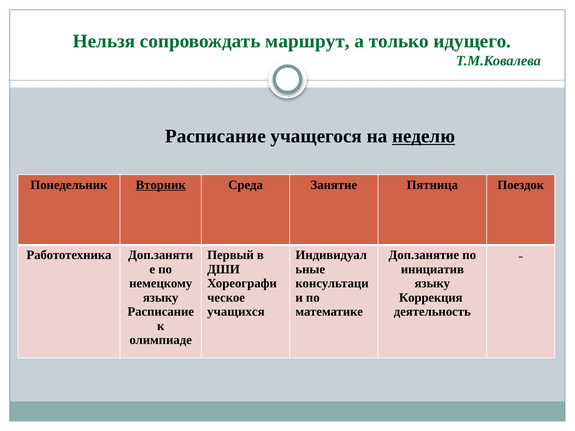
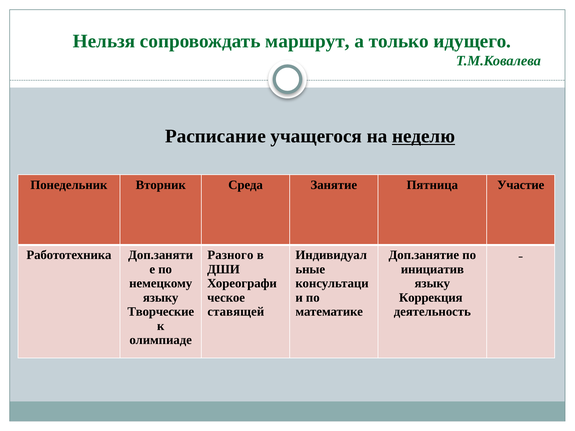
Вторник underline: present -> none (161, 185)
Поездок: Поездок -> Участие (521, 185)
Первый: Первый -> Разного (230, 255)
Расписание: Расписание -> Творческие (161, 312)
учащихся: учащихся -> ставящей (236, 312)
